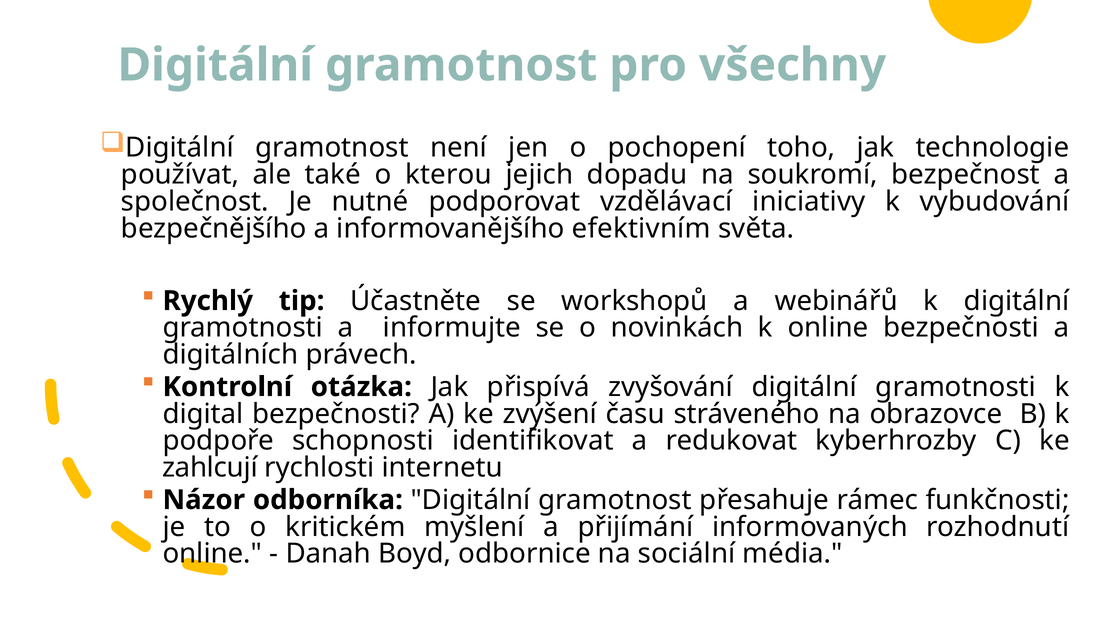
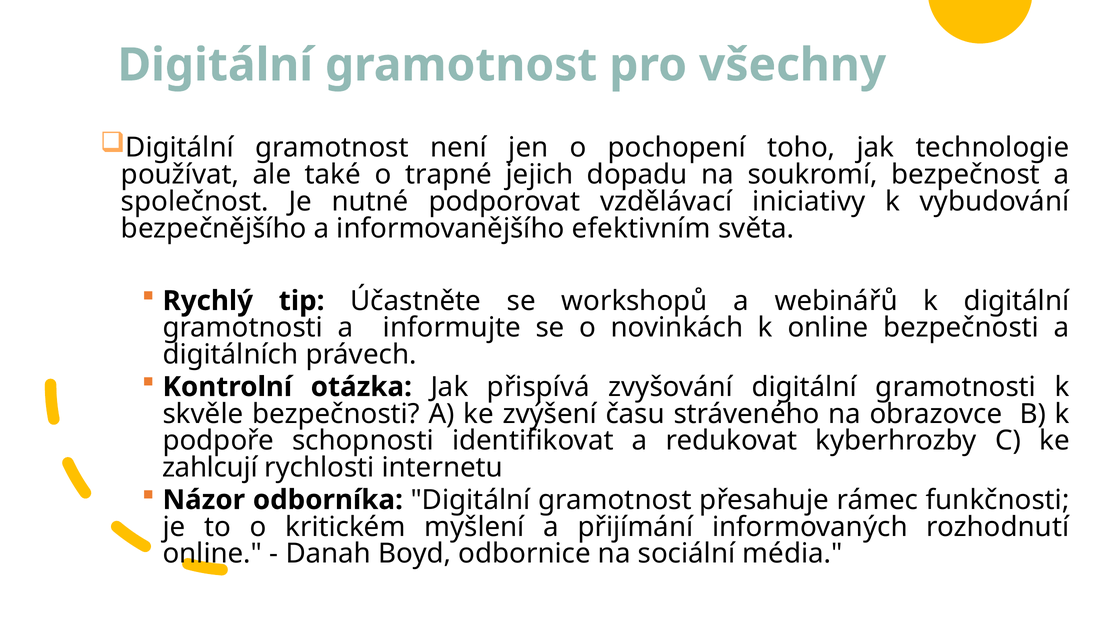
kterou: kterou -> trapné (449, 174)
digital: digital -> skvěle (203, 414)
